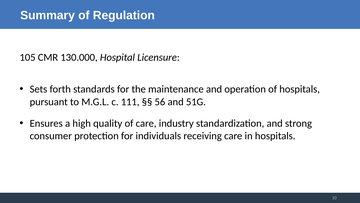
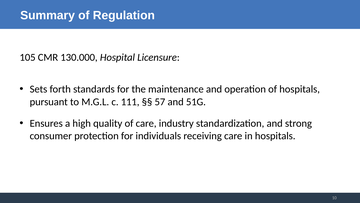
56: 56 -> 57 (160, 102)
